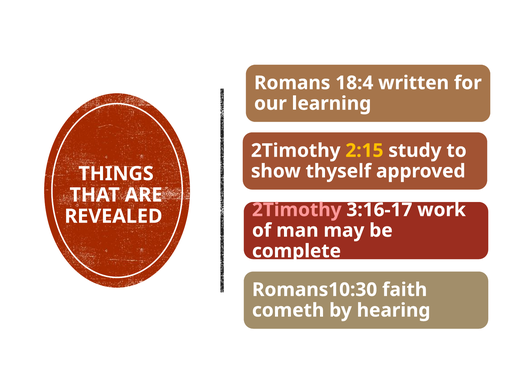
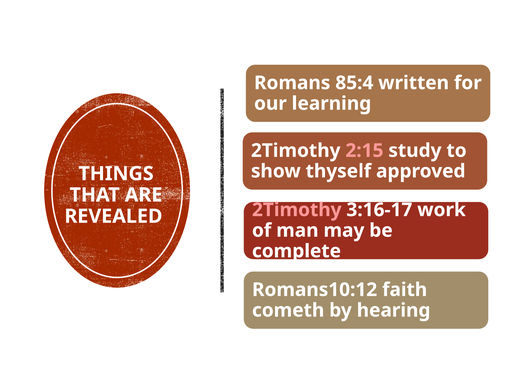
18:4: 18:4 -> 85:4 (354, 83)
2:15 colour: yellow -> pink (364, 151)
Romans10:30: Romans10:30 -> Romans10:12 (315, 290)
